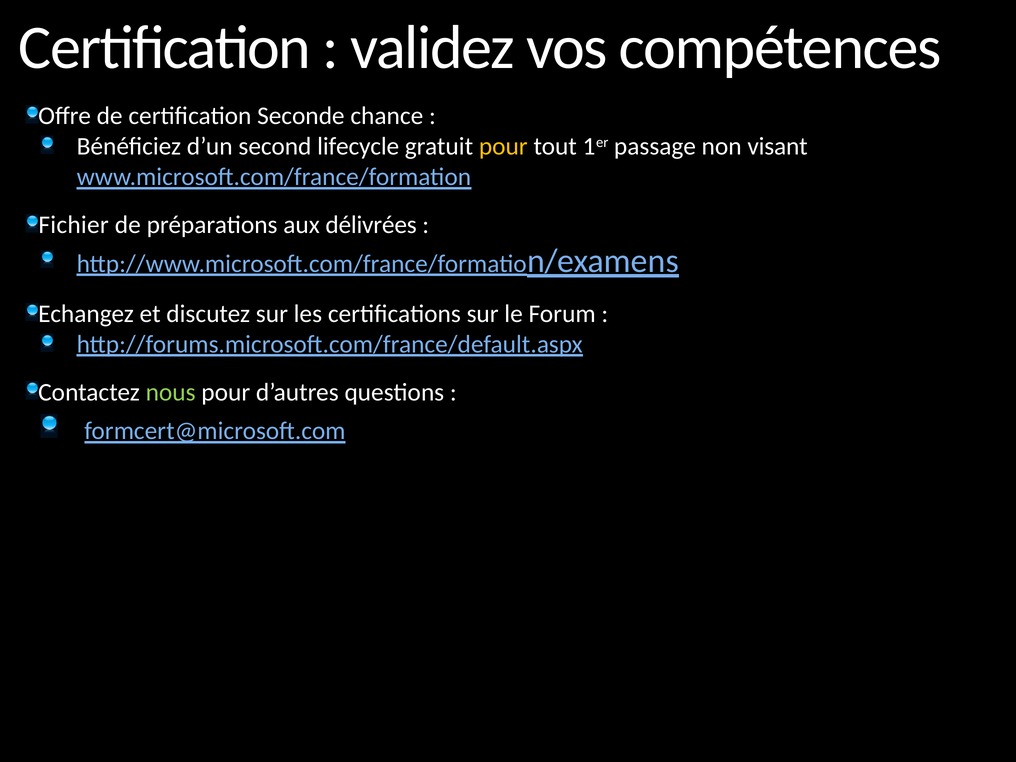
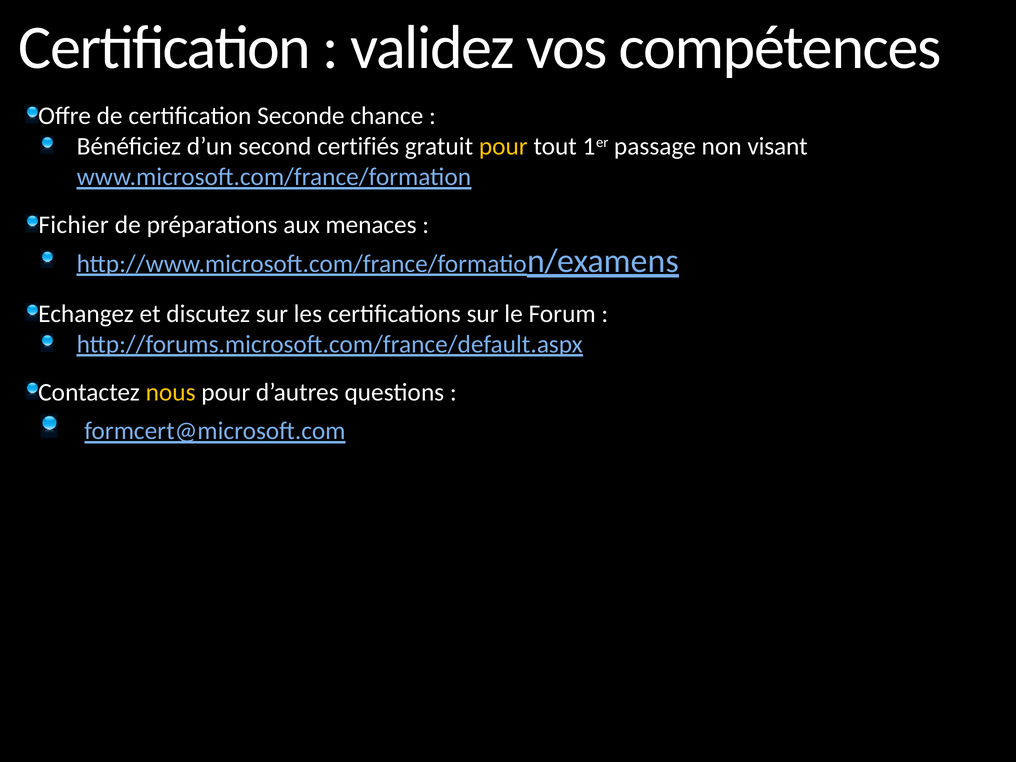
lifecycle: lifecycle -> certifiés (358, 146)
délivrées: délivrées -> menaces (371, 225)
nous colour: light green -> yellow (171, 392)
